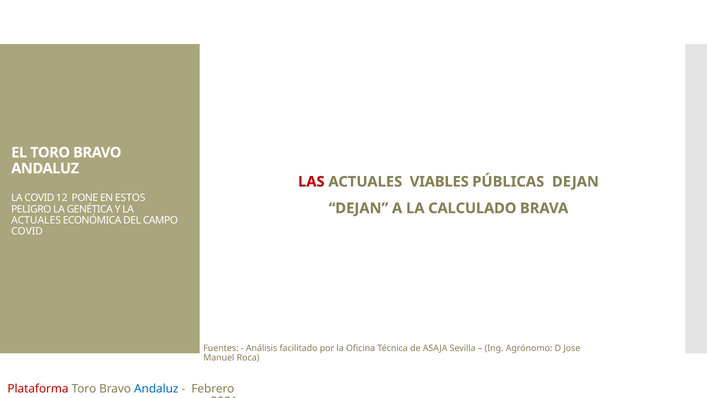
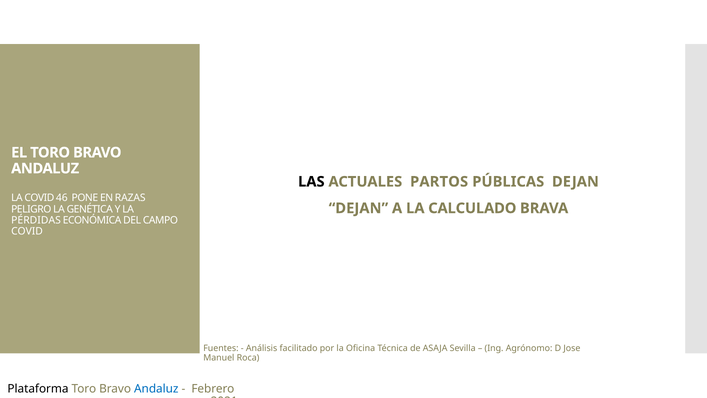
LAS colour: red -> black (311, 182)
VIABLES: VIABLES -> PARTOS (439, 182)
12: 12 -> 46 (62, 198)
ESTOS: ESTOS -> RAZAS (130, 198)
ACTUALES: ACTUALES -> PÉRDIDAS (36, 220)
Plataforma colour: red -> black (38, 388)
